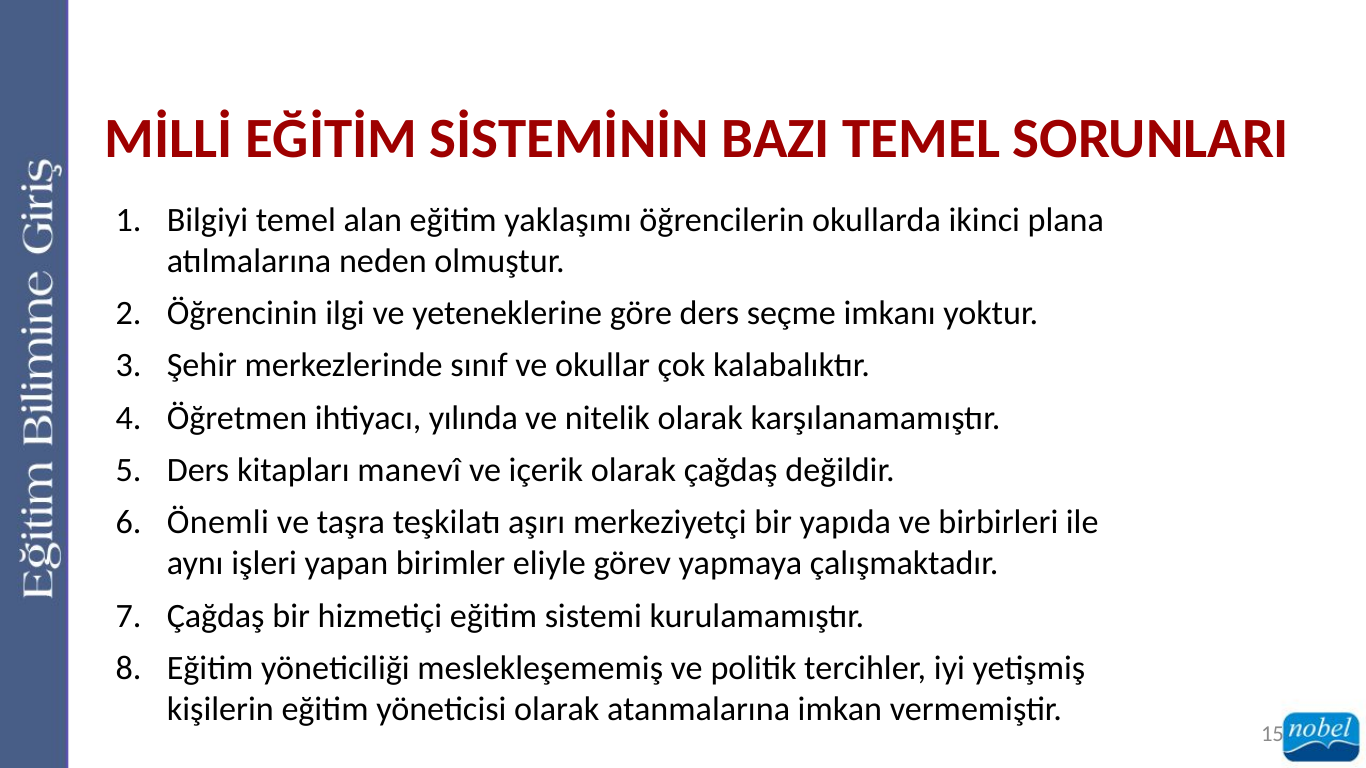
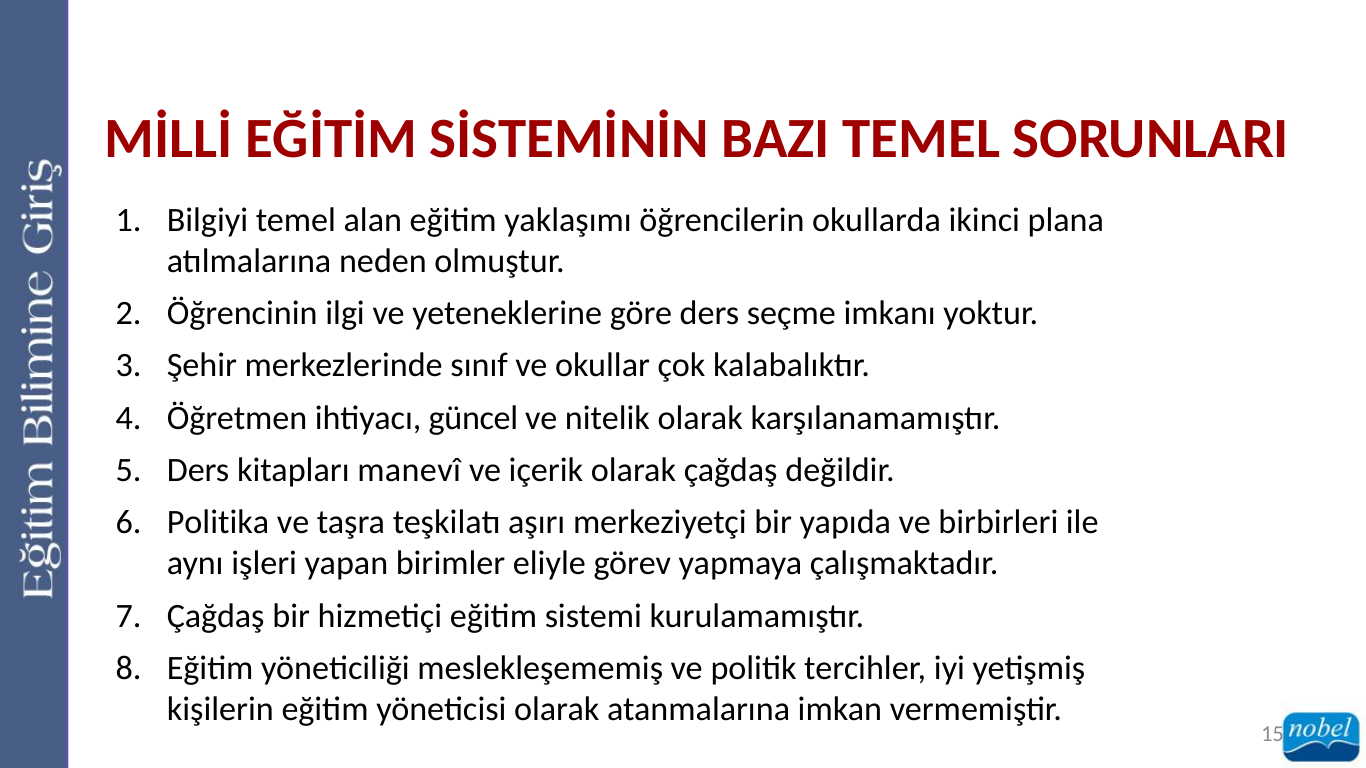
yılında: yılında -> güncel (473, 418)
Önemli: Önemli -> Politika (218, 523)
